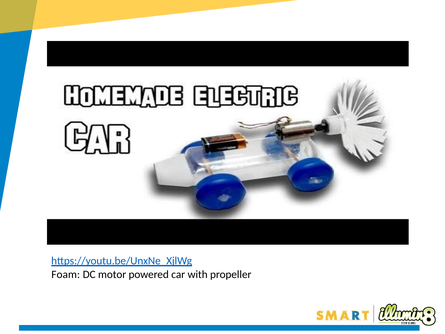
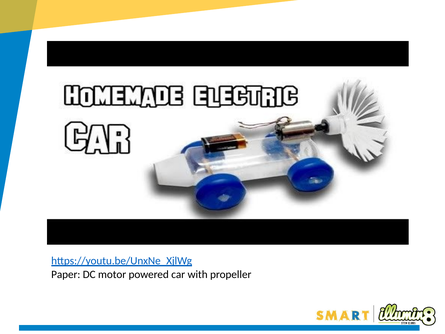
Foam: Foam -> Paper (66, 274)
